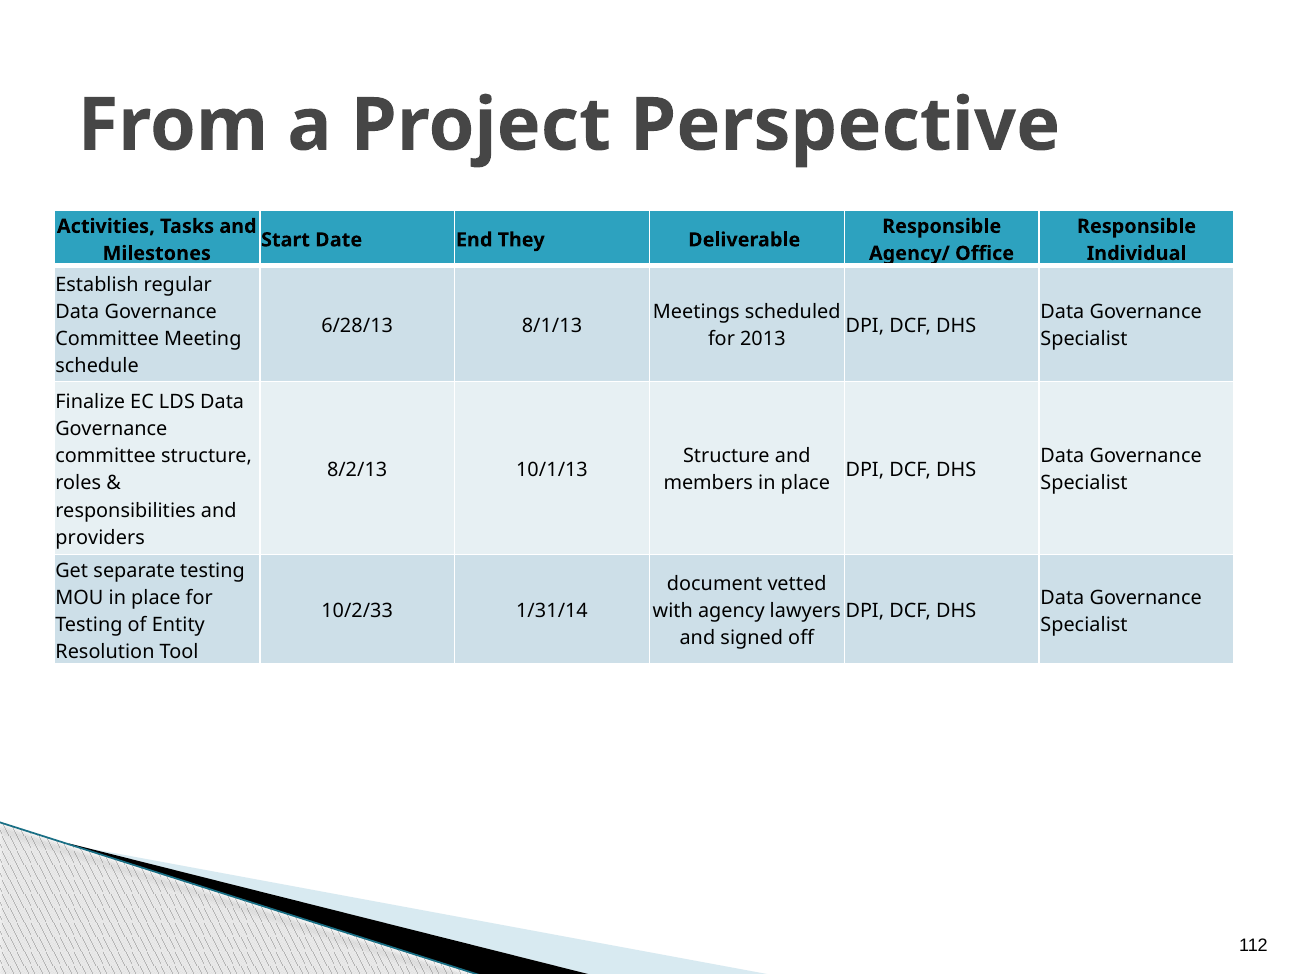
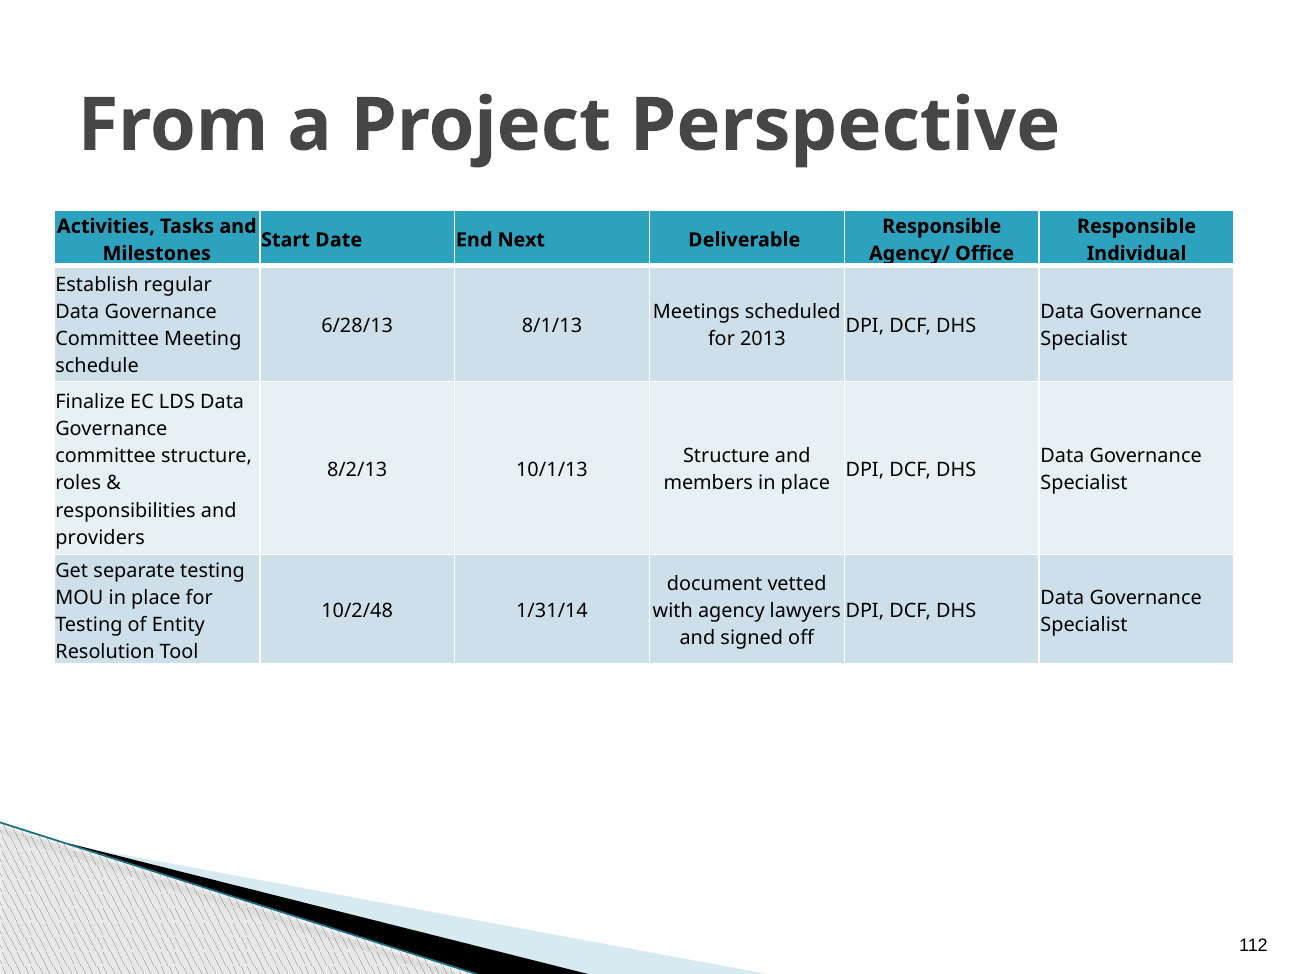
They: They -> Next (521, 240)
10/2/33: 10/2/33 -> 10/2/48 (357, 611)
